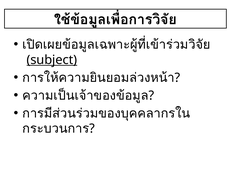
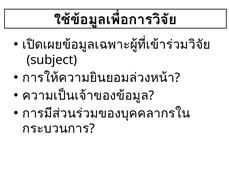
subject underline: present -> none (52, 60)
